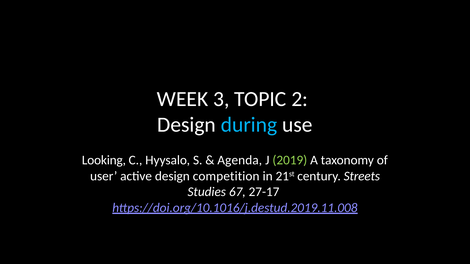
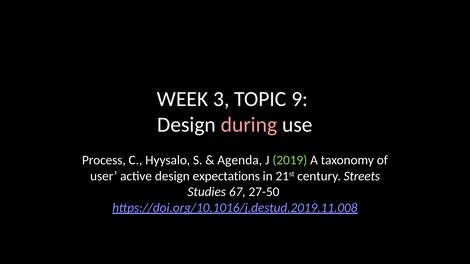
2: 2 -> 9 (300, 99)
during colour: light blue -> pink (249, 125)
Looking: Looking -> Process (104, 160)
competition: competition -> expectations (226, 176)
27-17: 27-17 -> 27-50 (264, 192)
